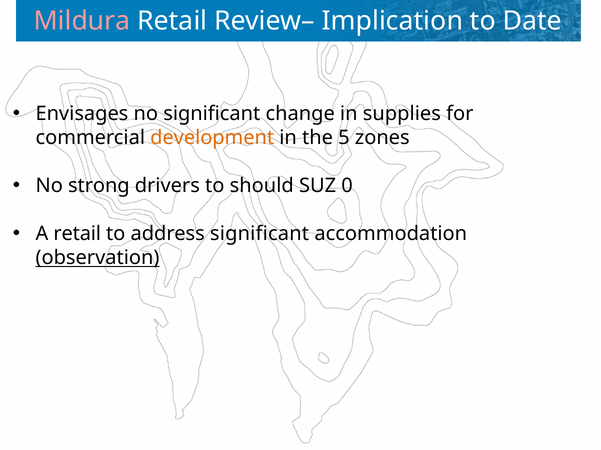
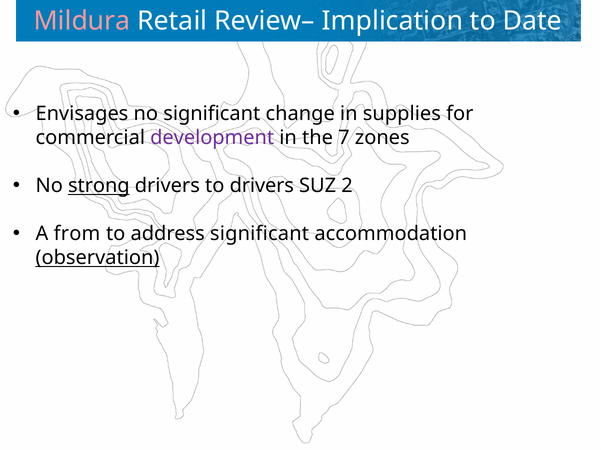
development colour: orange -> purple (212, 138)
5: 5 -> 7 (344, 138)
strong underline: none -> present (99, 186)
to should: should -> drivers (262, 186)
0: 0 -> 2 (347, 186)
A retail: retail -> from (77, 234)
